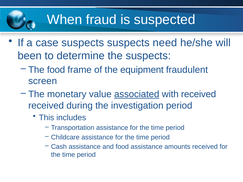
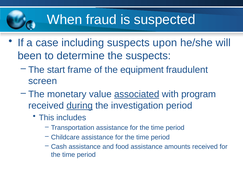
case suspects: suspects -> including (83, 43)
need: need -> upon (165, 43)
The food: food -> start (56, 70)
with received: received -> program (199, 94)
during underline: none -> present (80, 106)
